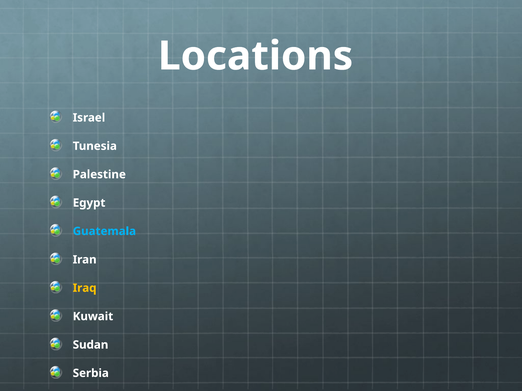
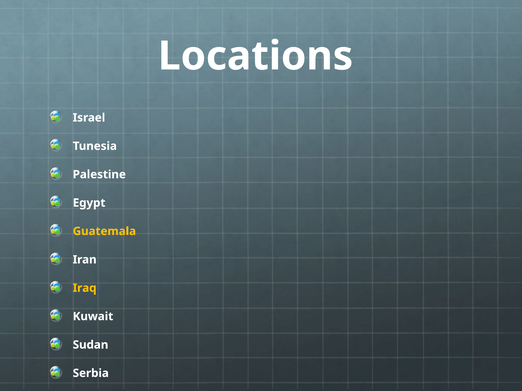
Guatemala colour: light blue -> yellow (104, 232)
